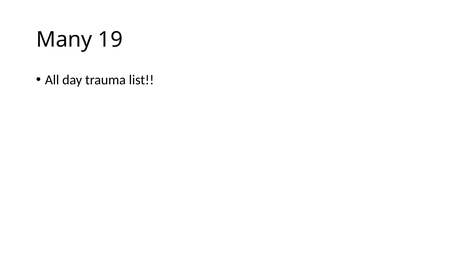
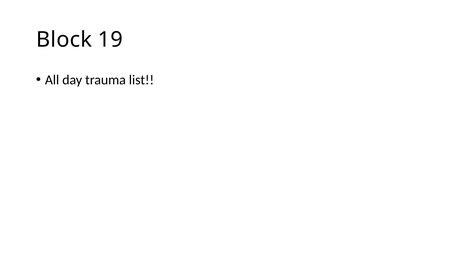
Many: Many -> Block (64, 40)
